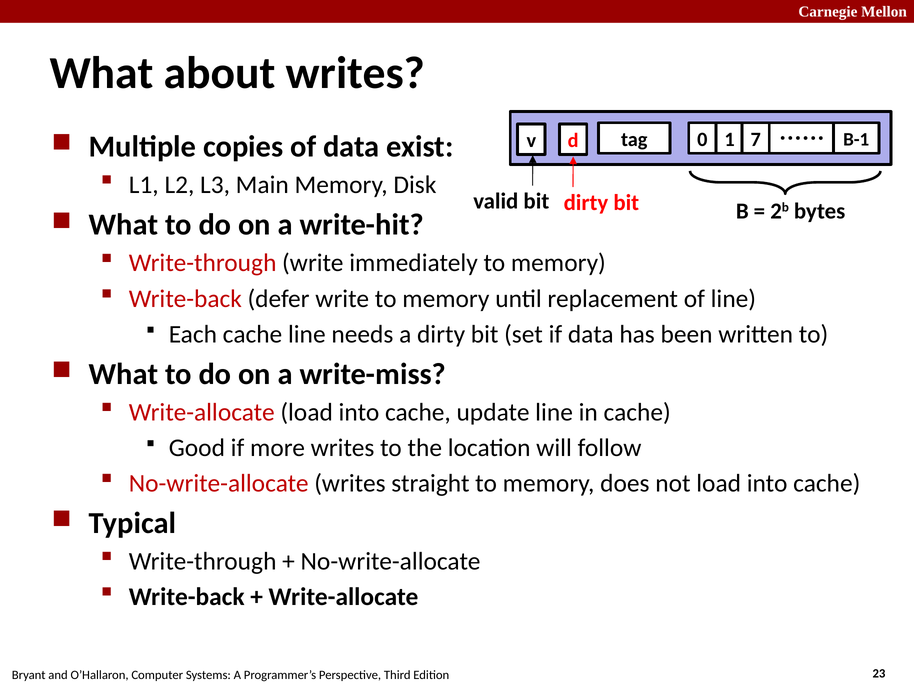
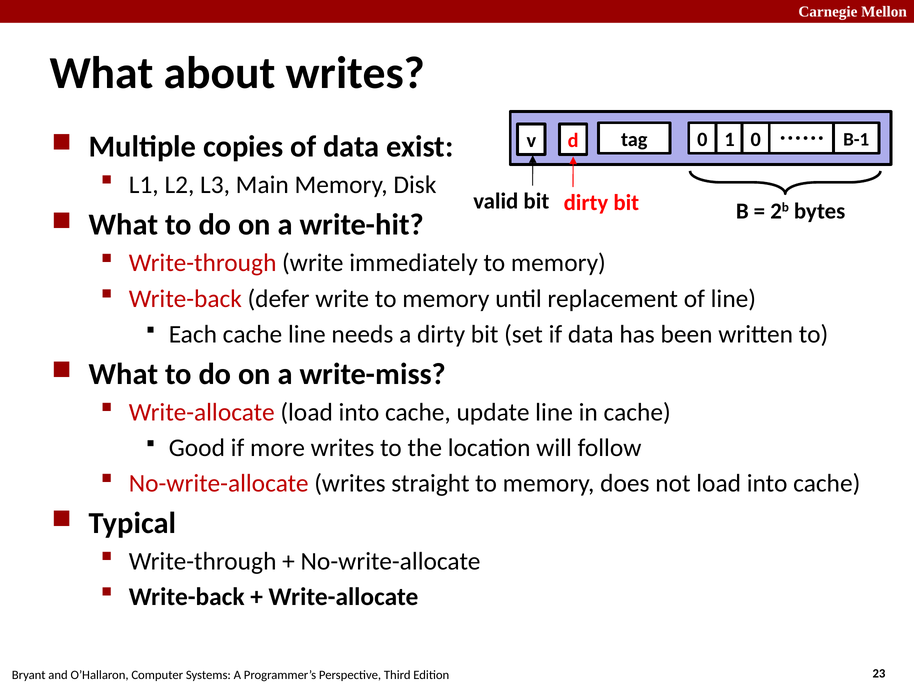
1 7: 7 -> 0 (756, 140)
